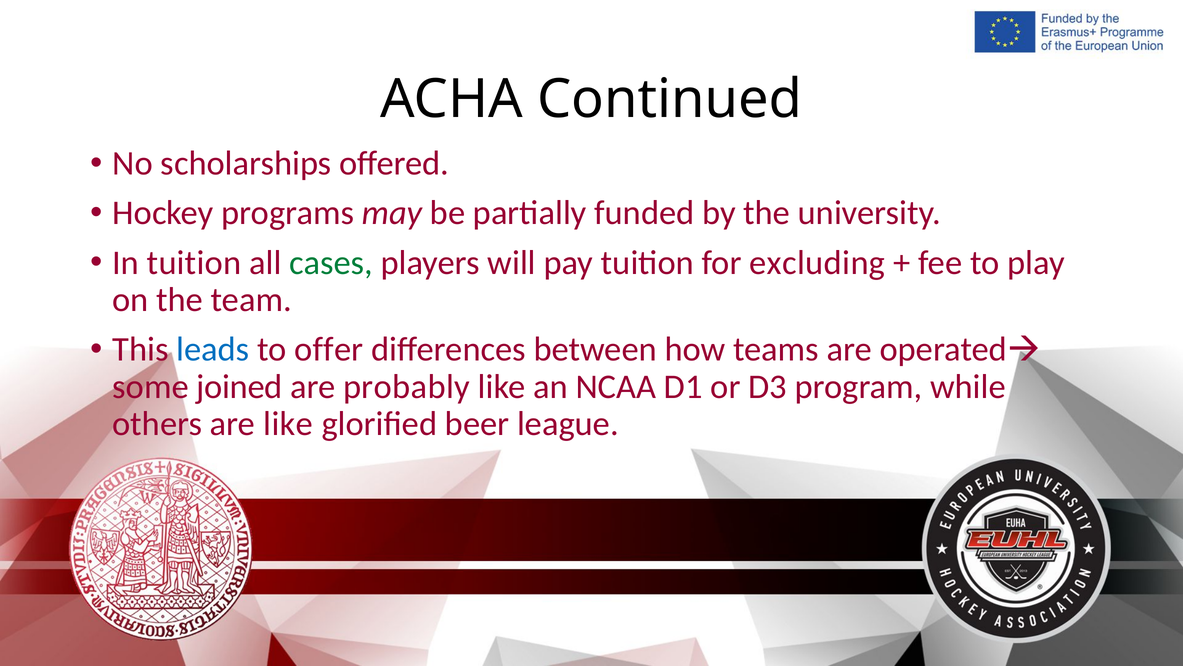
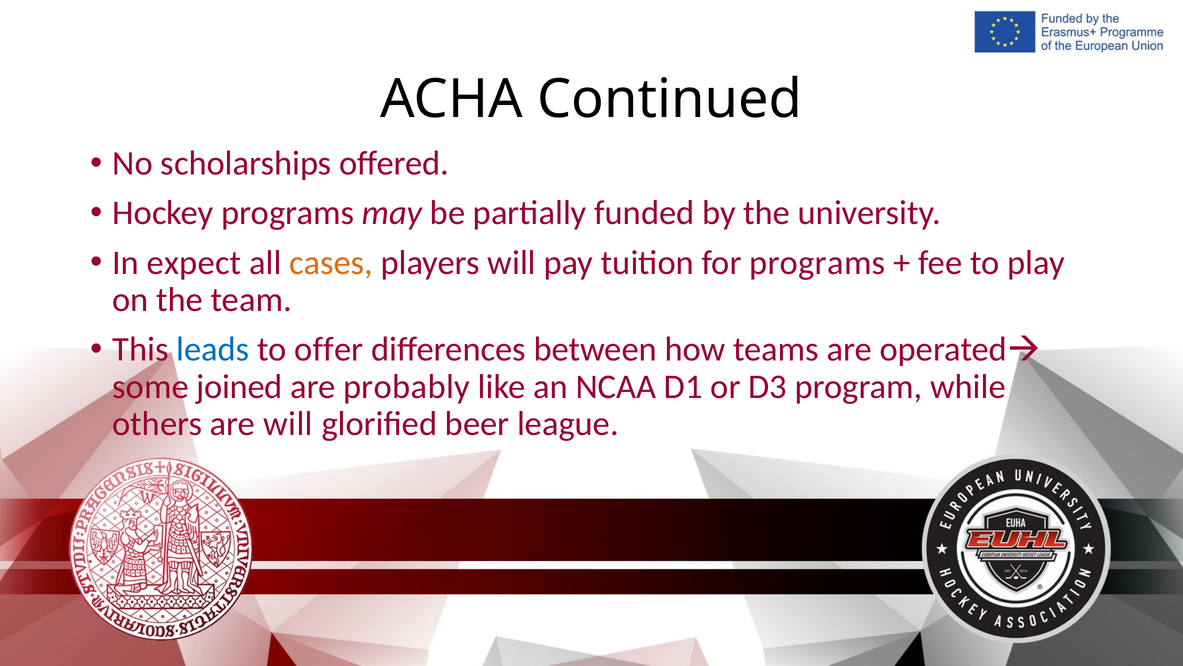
In tuition: tuition -> expect (194, 262)
cases colour: green -> orange (331, 262)
for excluding: excluding -> programs (817, 262)
are like: like -> will (288, 424)
